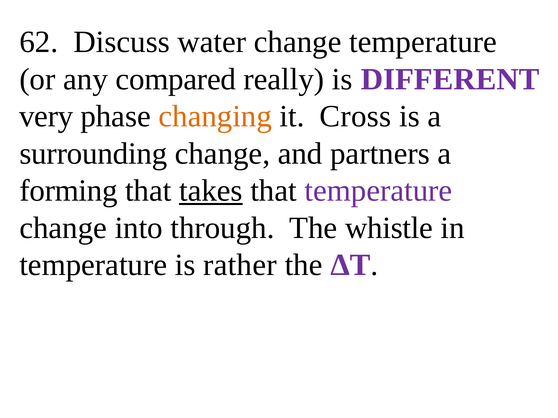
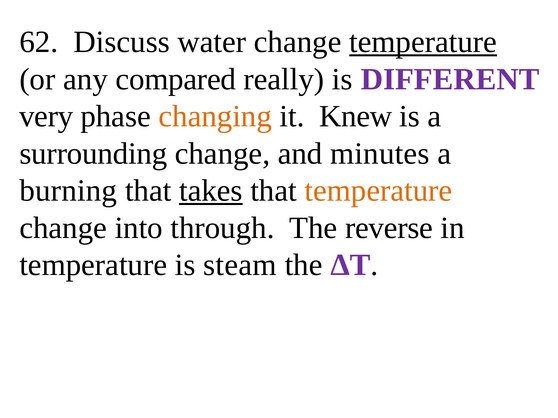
temperature underline: none -> present (423, 42)
Cross: Cross -> Knew (356, 117)
partners: partners -> minutes (380, 154)
forming: forming -> burning (68, 191)
temperature colour: purple -> orange (378, 191)
whistle: whistle -> reverse (389, 228)
rather: rather -> steam (240, 265)
